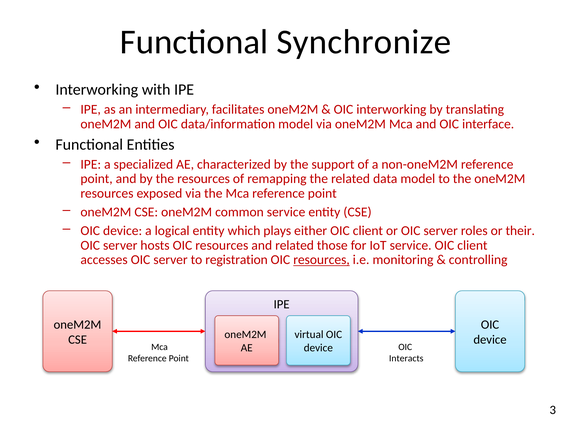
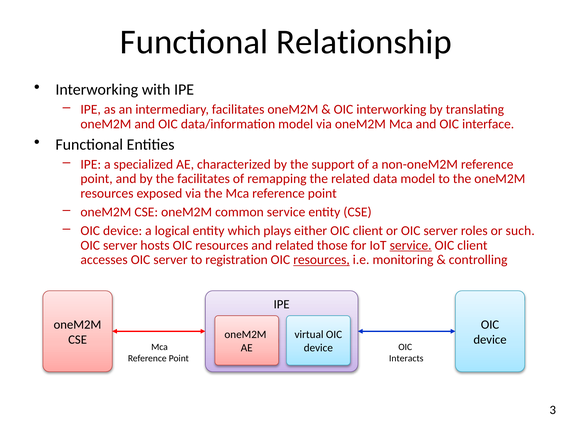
Synchronize: Synchronize -> Relationship (364, 42)
the resources: resources -> facilitates (204, 179)
their: their -> such (520, 231)
service underline: none -> present (411, 245)
